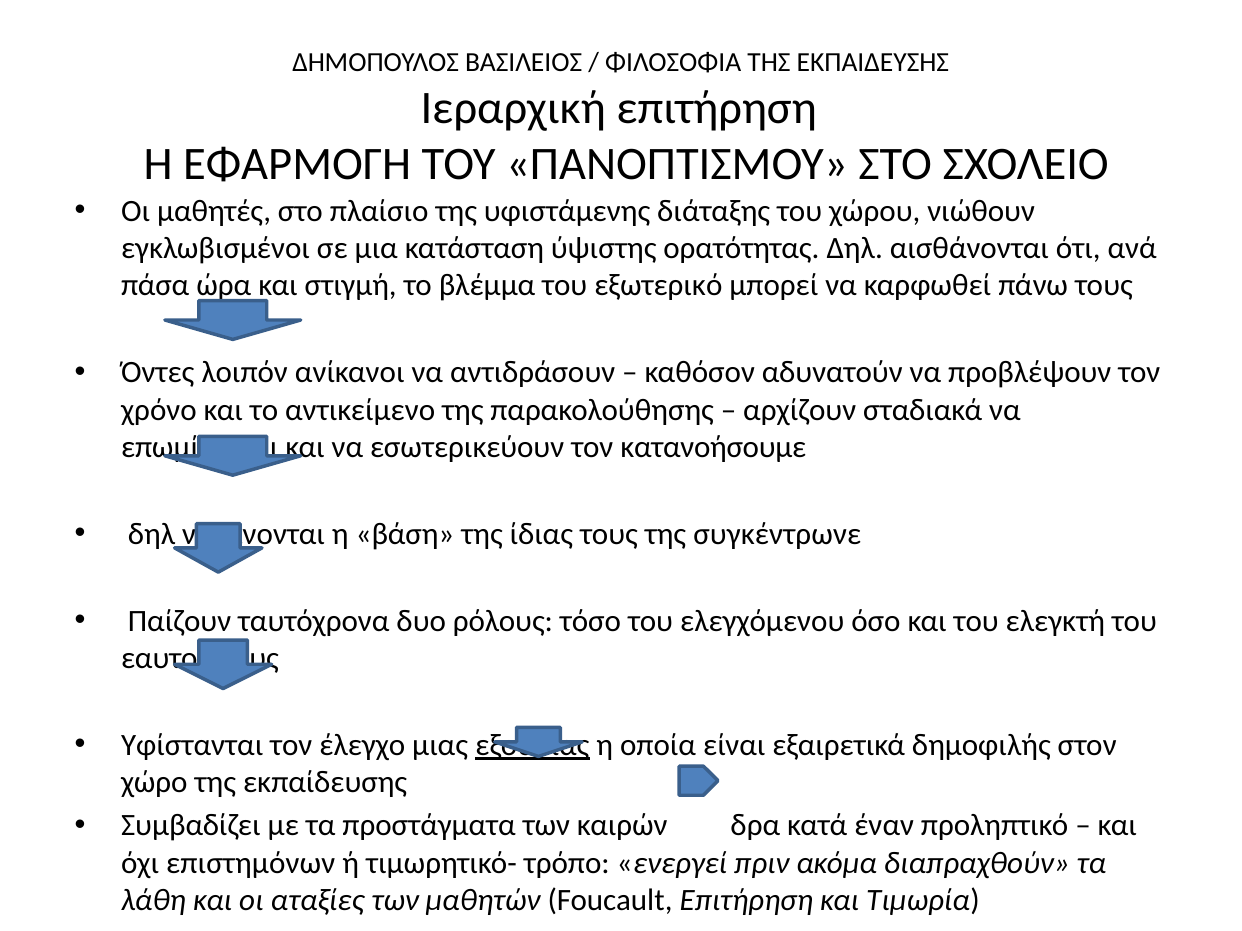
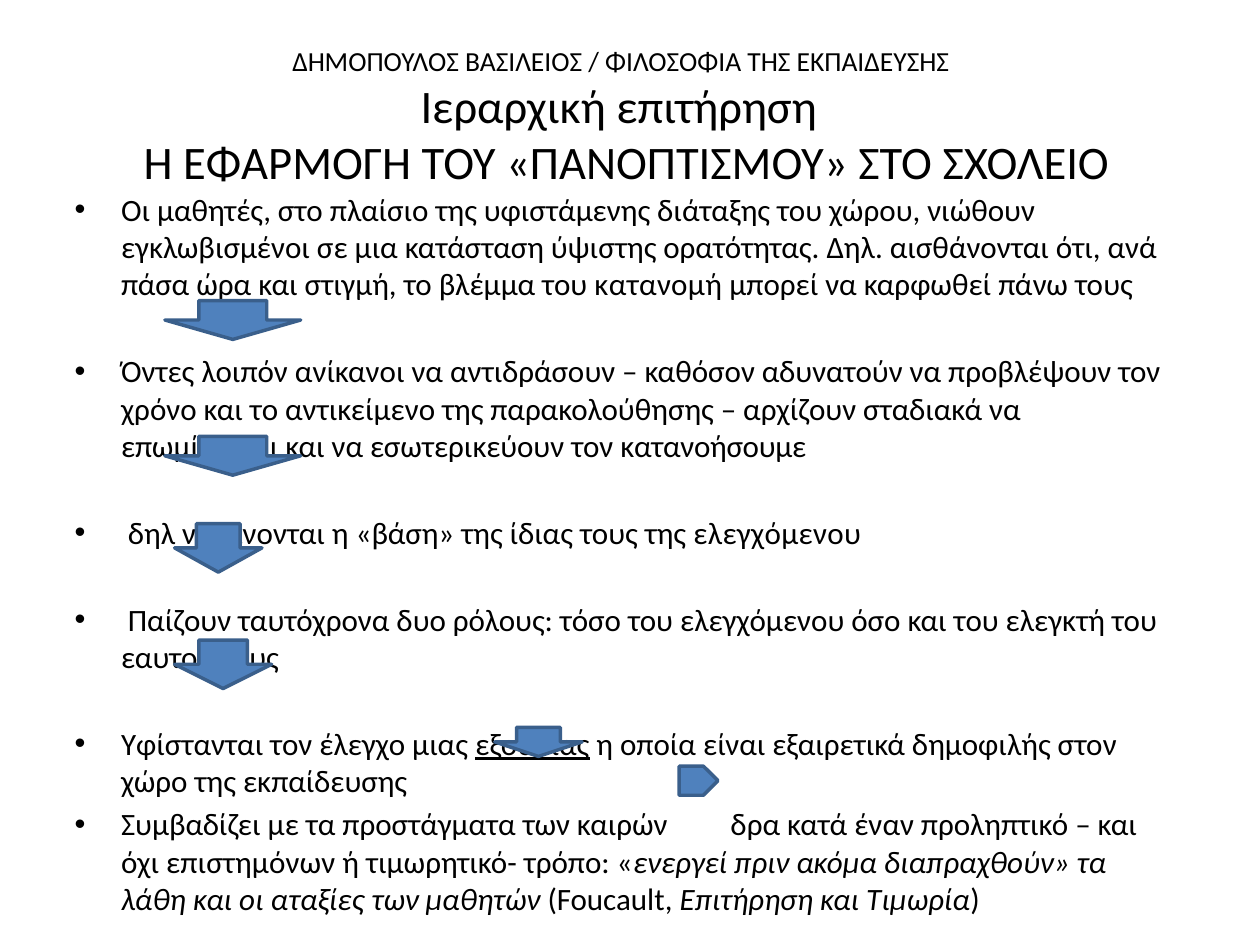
εξωτερικό: εξωτερικό -> κατανομή (658, 286)
της συγκέντρωνε: συγκέντρωνε -> ελεγχόμενου (777, 534)
